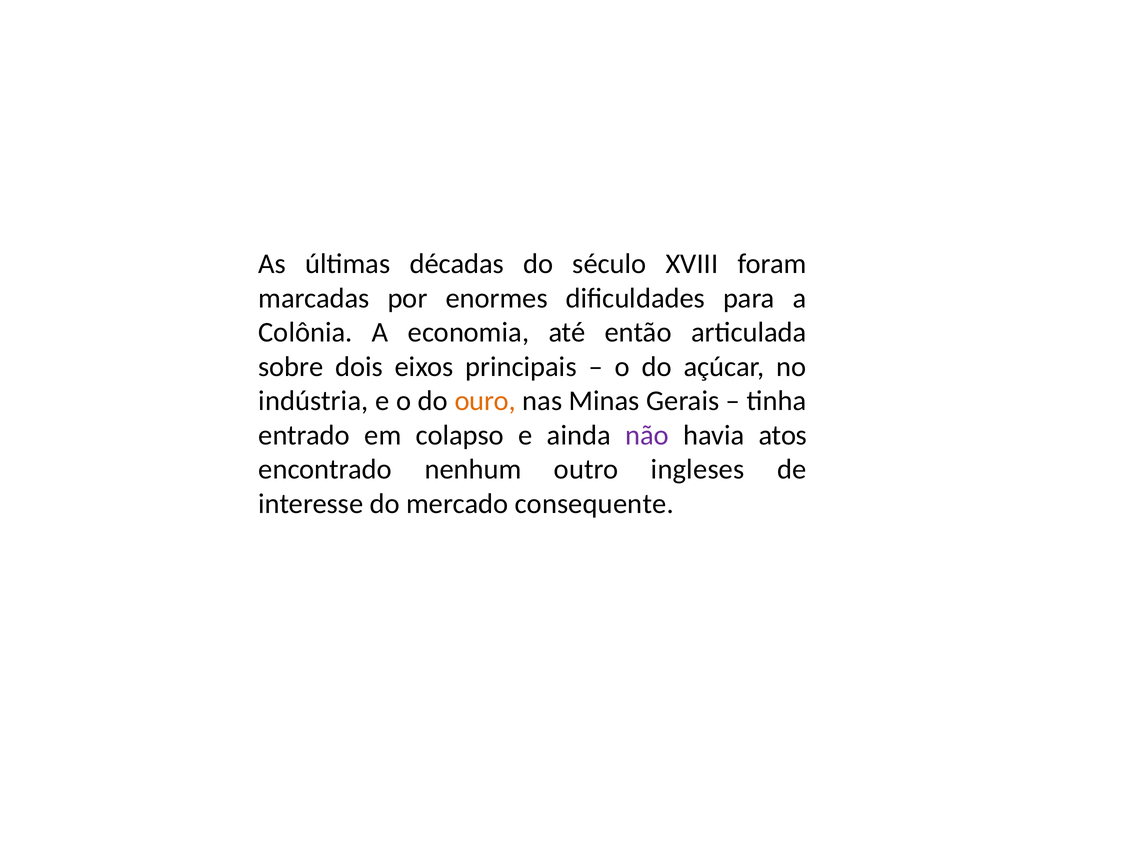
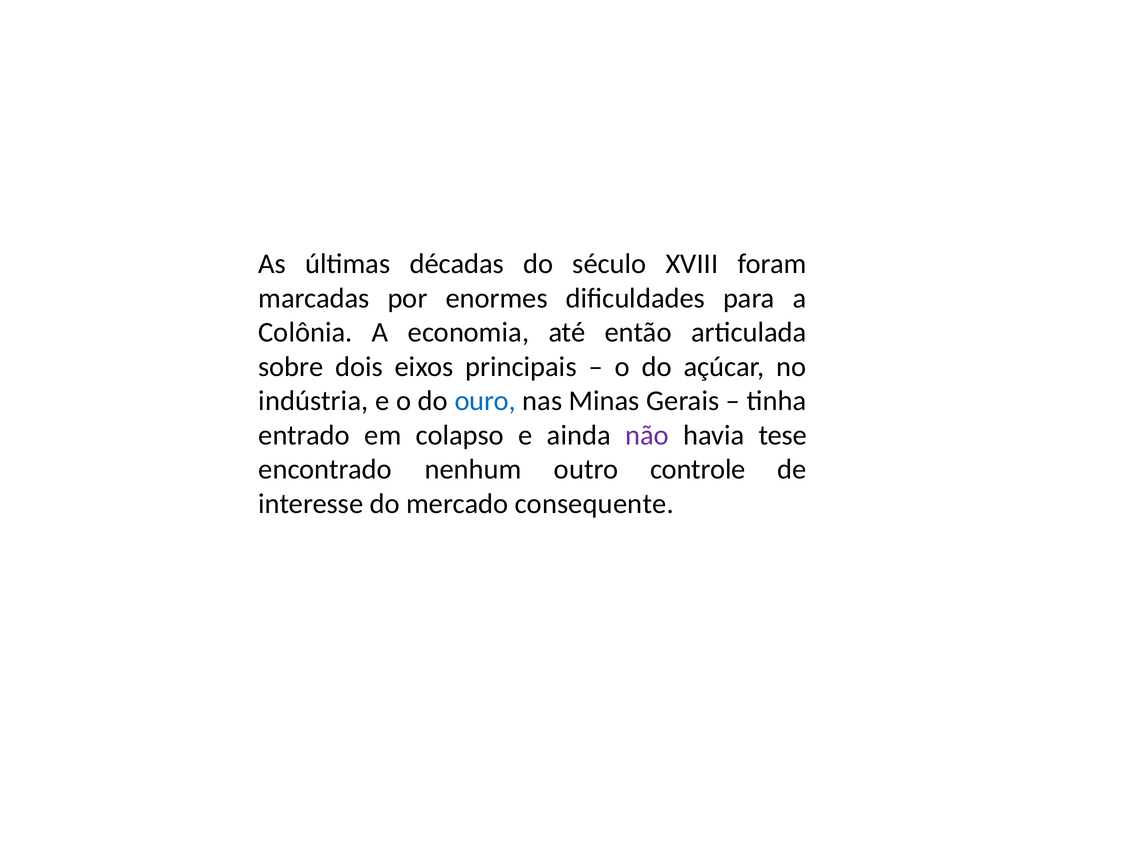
ouro colour: orange -> blue (485, 401)
atos: atos -> tese (783, 435)
ingleses: ingleses -> controle (698, 470)
